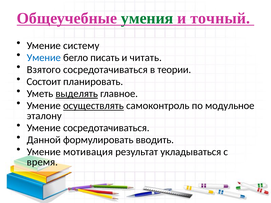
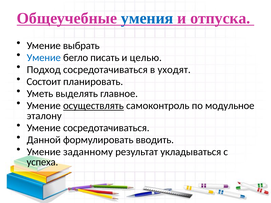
умения colour: green -> blue (147, 18)
точный: точный -> отпуска (220, 18)
систему: систему -> выбрать (81, 46)
читать: читать -> целью (146, 58)
Взятого: Взятого -> Подход (44, 70)
теории: теории -> уходят (174, 70)
выделять underline: present -> none (77, 94)
мотивация: мотивация -> заданному (88, 152)
время: время -> успеха (42, 162)
